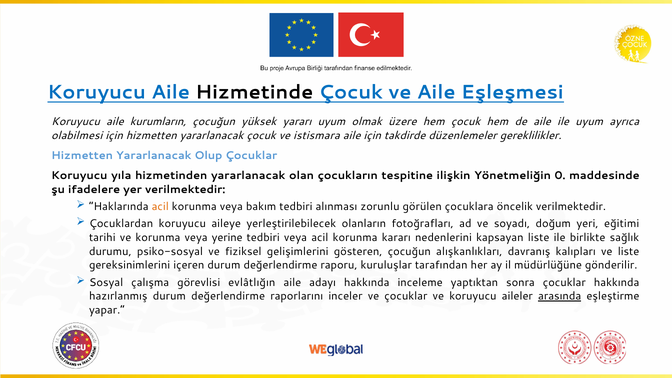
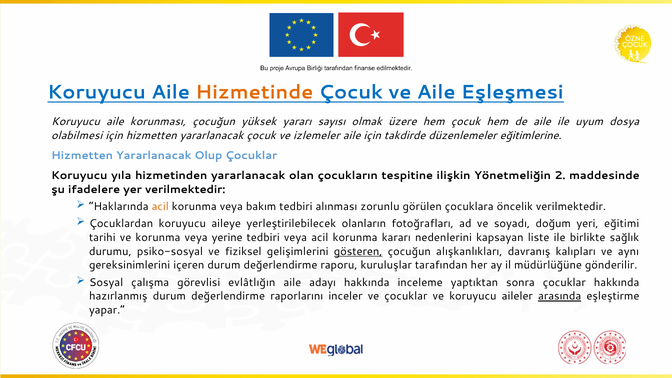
Hizmetinde colour: black -> orange (254, 92)
kurumların: kurumların -> korunması (158, 121)
yararı uyum: uyum -> sayısı (332, 121)
ayrıca: ayrıca -> dosya (624, 121)
istismara: istismara -> izlemeler (317, 135)
gereklilikler: gereklilikler -> eğitimlerine (531, 135)
0: 0 -> 2 (560, 176)
gösteren underline: none -> present (358, 251)
ve liste: liste -> aynı (628, 251)
